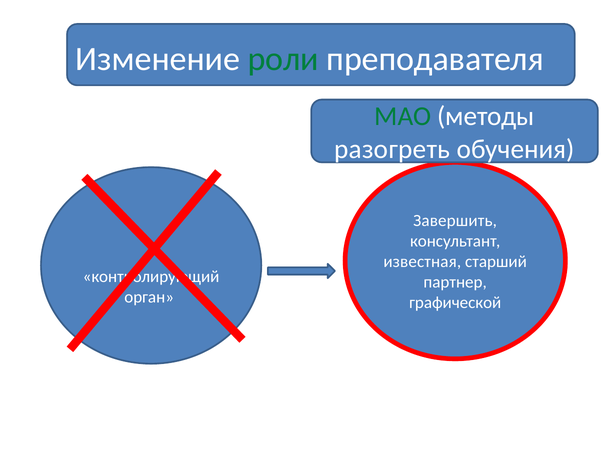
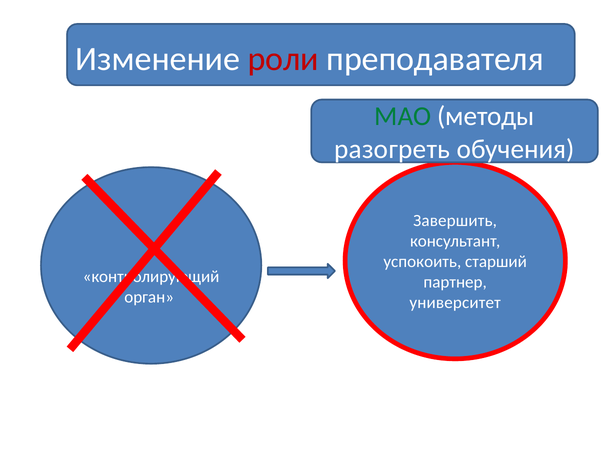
роли colour: green -> red (283, 59)
известная: известная -> успокоить (422, 262)
графической: графической -> университет (455, 303)
